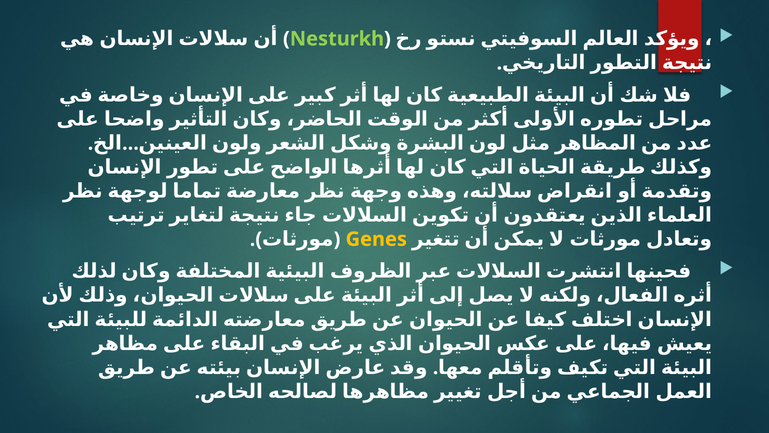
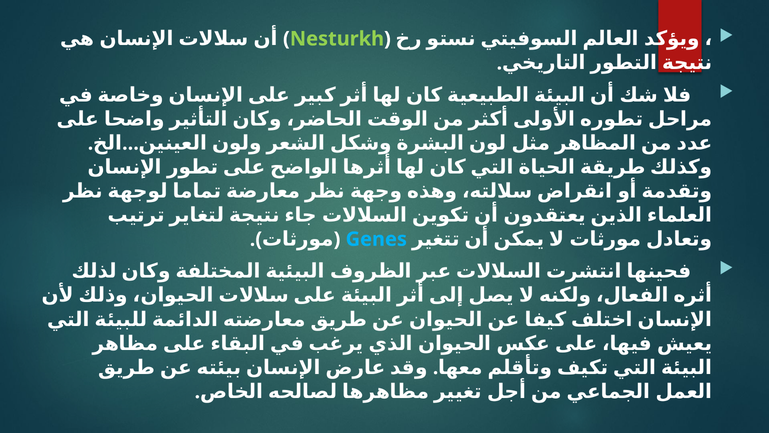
Genes colour: yellow -> light blue (376, 239)
